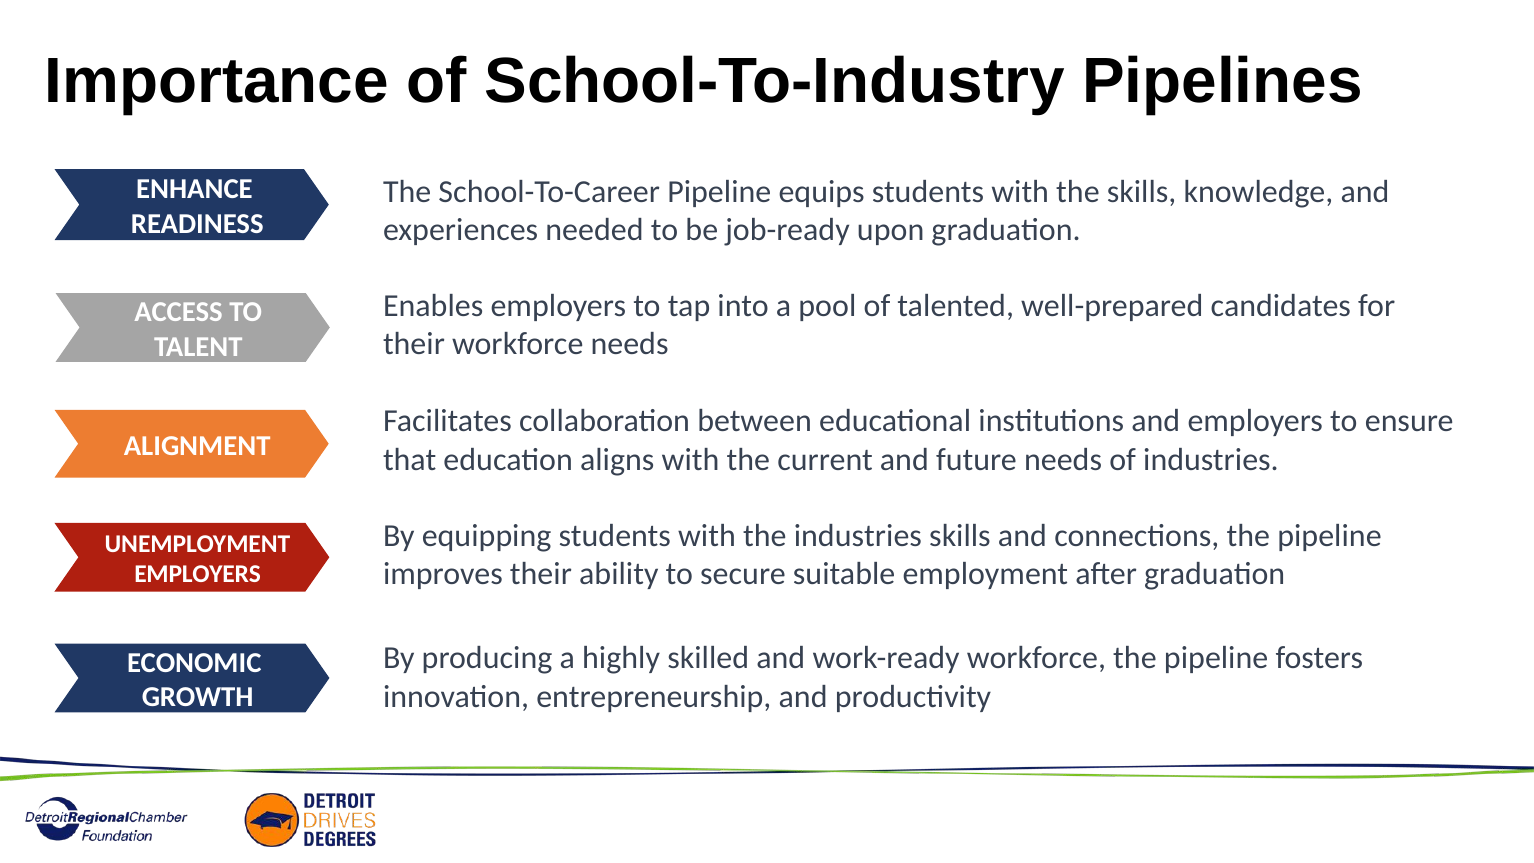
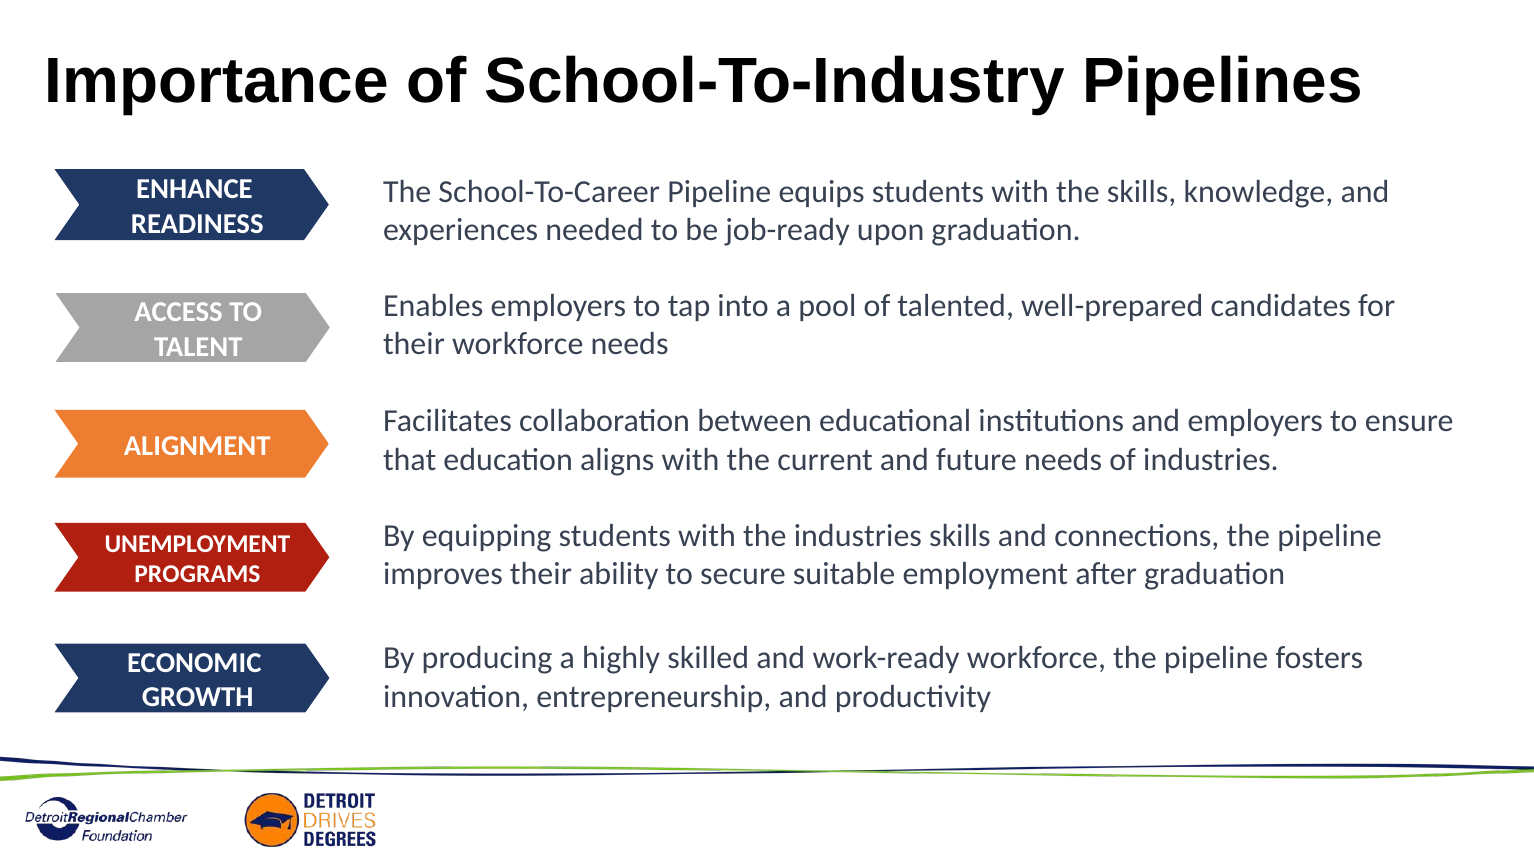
EMPLOYERS: EMPLOYERS -> PROGRAMS (197, 574)
